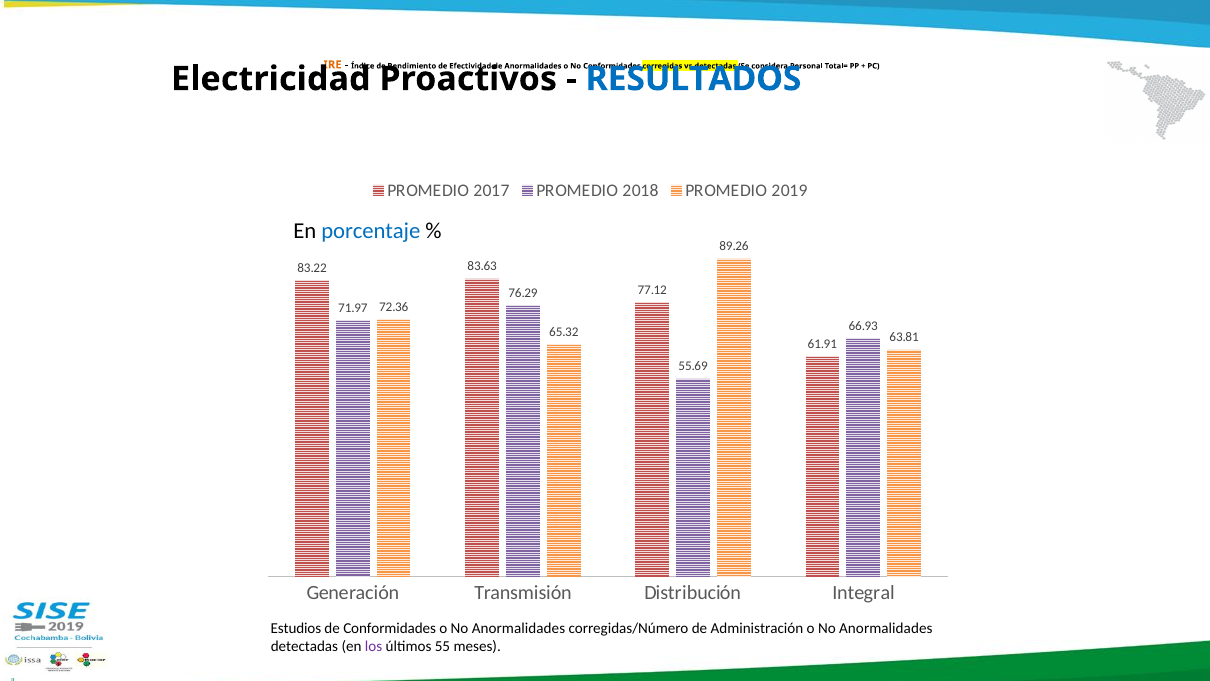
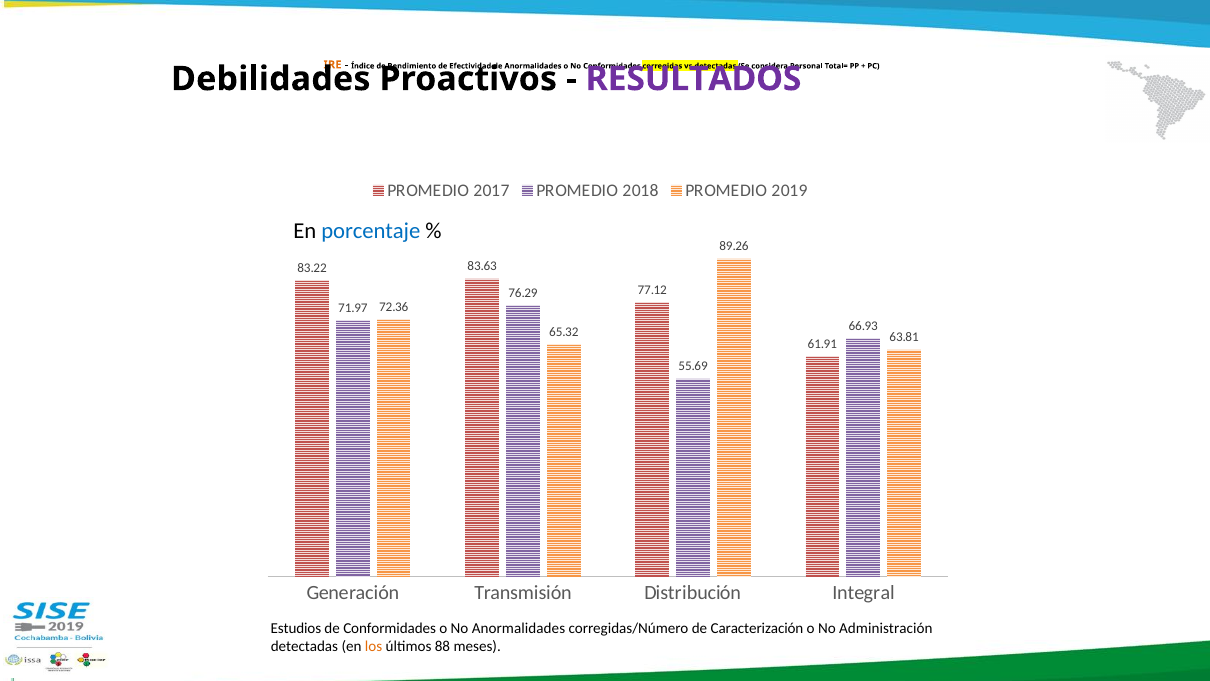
Electricidad: Electricidad -> Debilidades (271, 79)
RESULTADOS colour: blue -> purple (694, 79)
Administración: Administración -> Caracterización (757, 628)
Anormalidades: Anormalidades -> Administración (886, 628)
los colour: purple -> orange (374, 646)
55: 55 -> 88 (442, 646)
